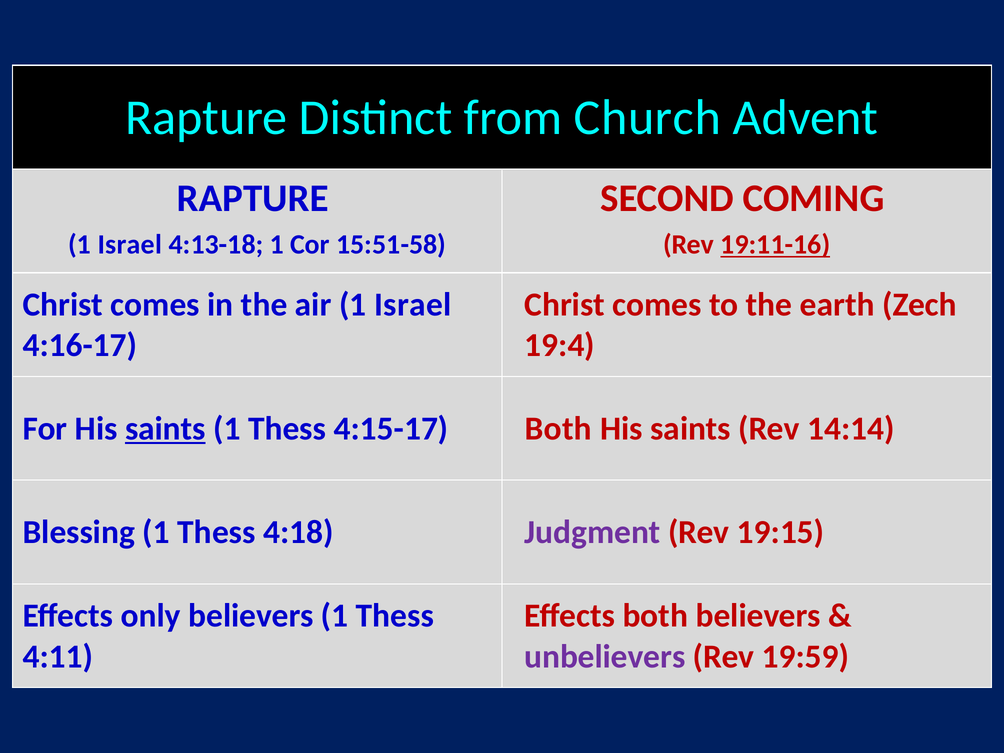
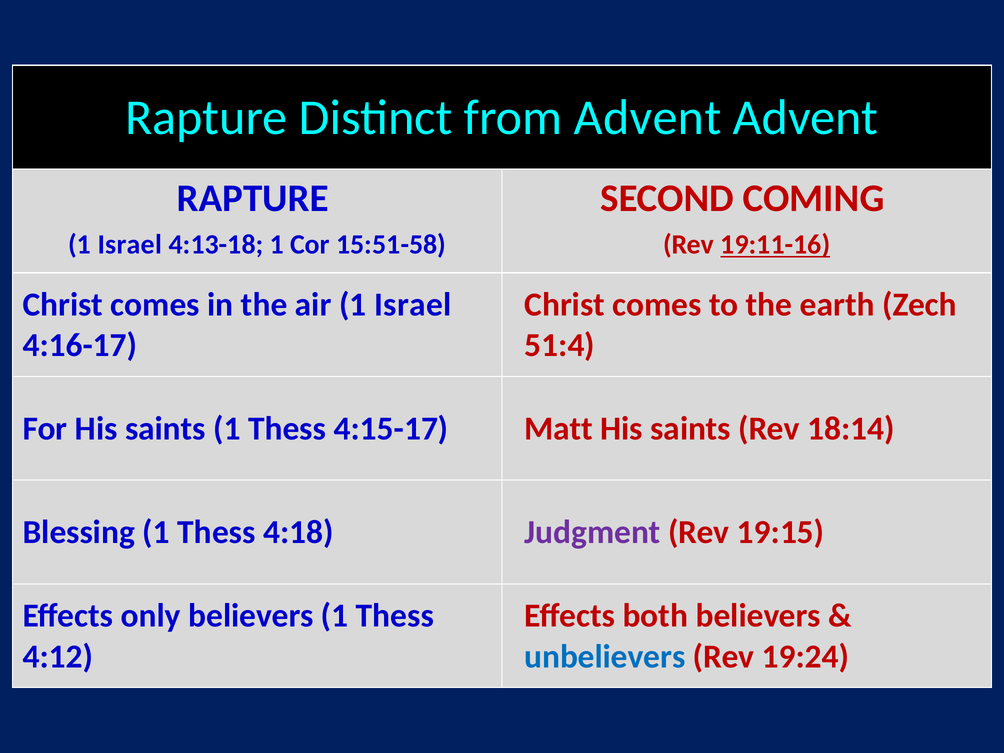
from Church: Church -> Advent (648, 118)
19:4: 19:4 -> 51:4 (560, 345)
saints underline: present -> none (165, 429)
4:15-17 Both: Both -> Matt (559, 429)
14:14: 14:14 -> 18:14 (851, 429)
4:11: 4:11 -> 4:12 (58, 656)
unbelievers colour: purple -> blue (605, 656)
19:59: 19:59 -> 19:24 (805, 656)
